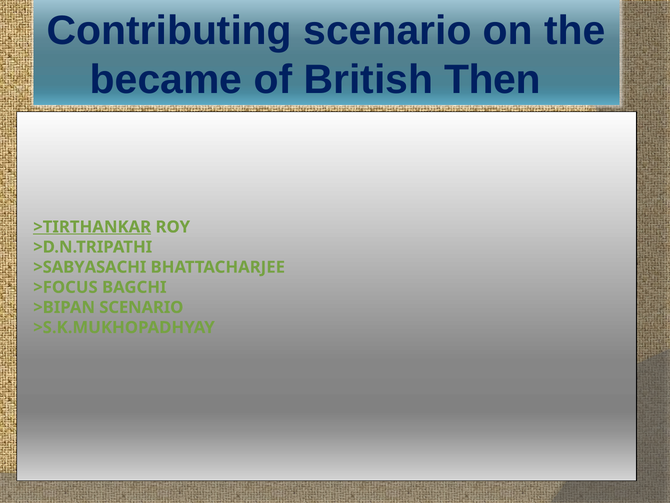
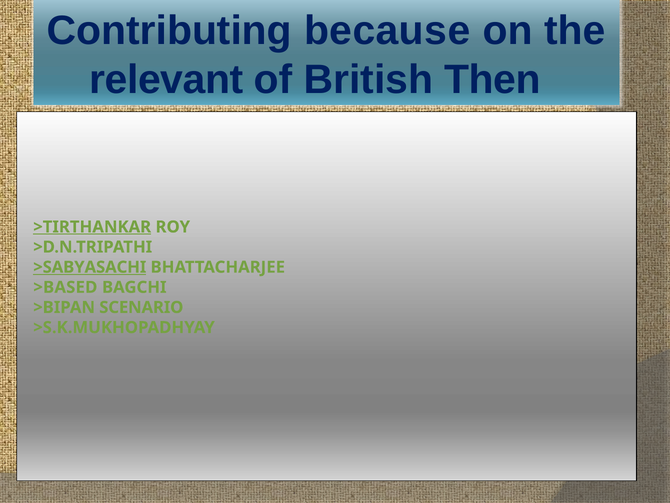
Contributing scenario: scenario -> because (387, 31)
became: became -> relevant (166, 80)
>SABYASACHI underline: none -> present (90, 267)
>FOCUS: >FOCUS -> >BASED (65, 287)
